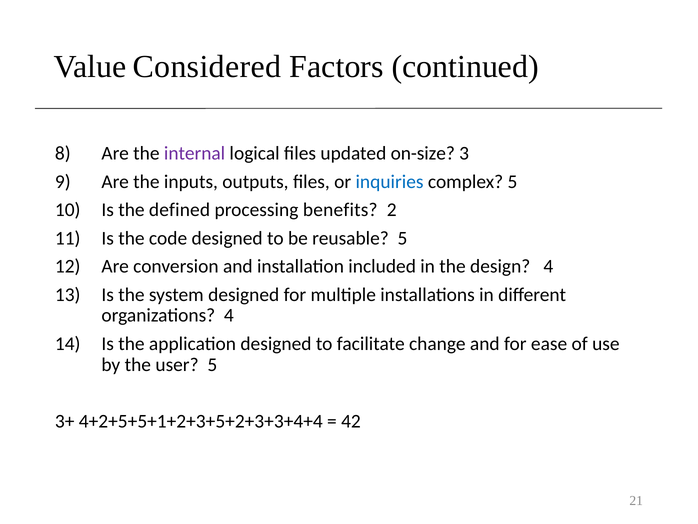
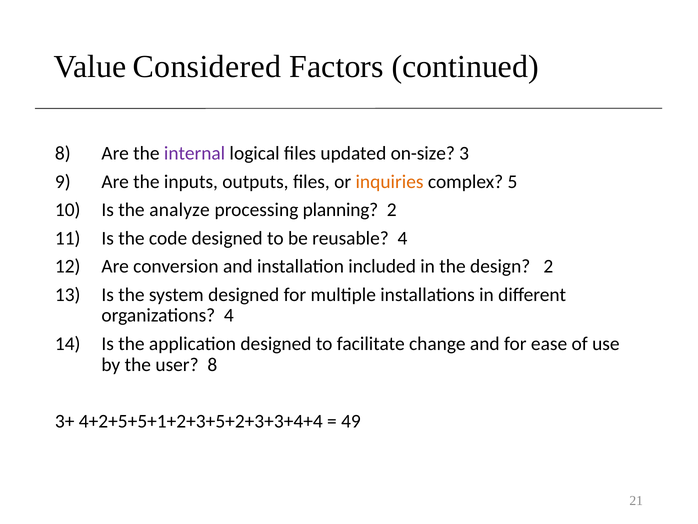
inquiries colour: blue -> orange (390, 181)
defined: defined -> analyze (180, 210)
benefits: benefits -> planning (340, 210)
reusable 5: 5 -> 4 (402, 238)
design 4: 4 -> 2 (548, 266)
user 5: 5 -> 8 (212, 364)
42: 42 -> 49 (351, 421)
